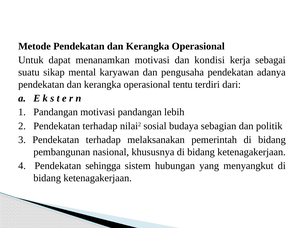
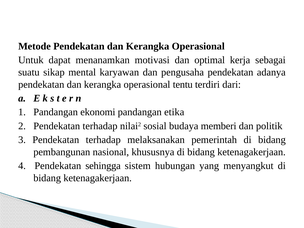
kondisi: kondisi -> optimal (210, 60)
Pandangan motivasi: motivasi -> ekonomi (98, 112)
lebih: lebih -> etika (174, 112)
sebagian: sebagian -> memberi (219, 126)
